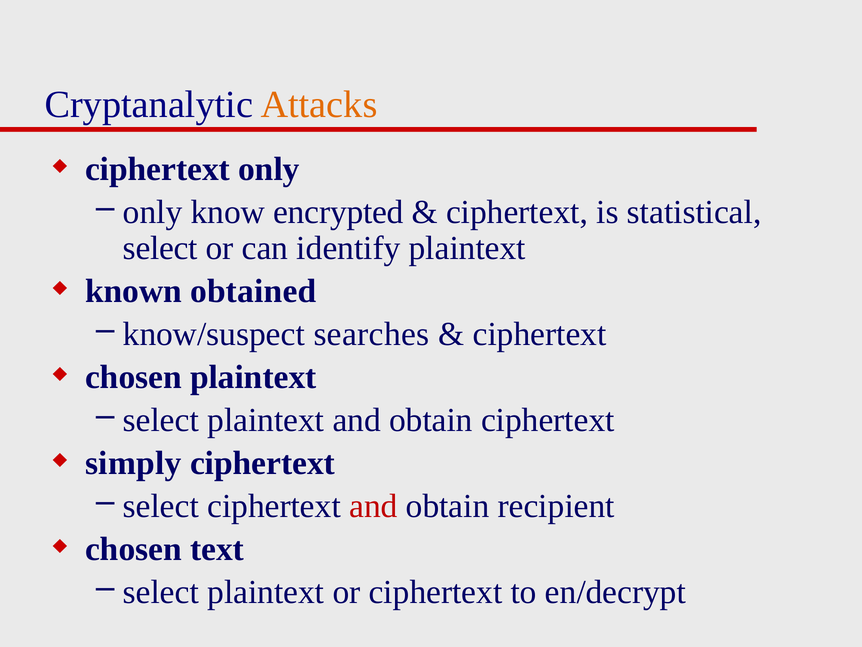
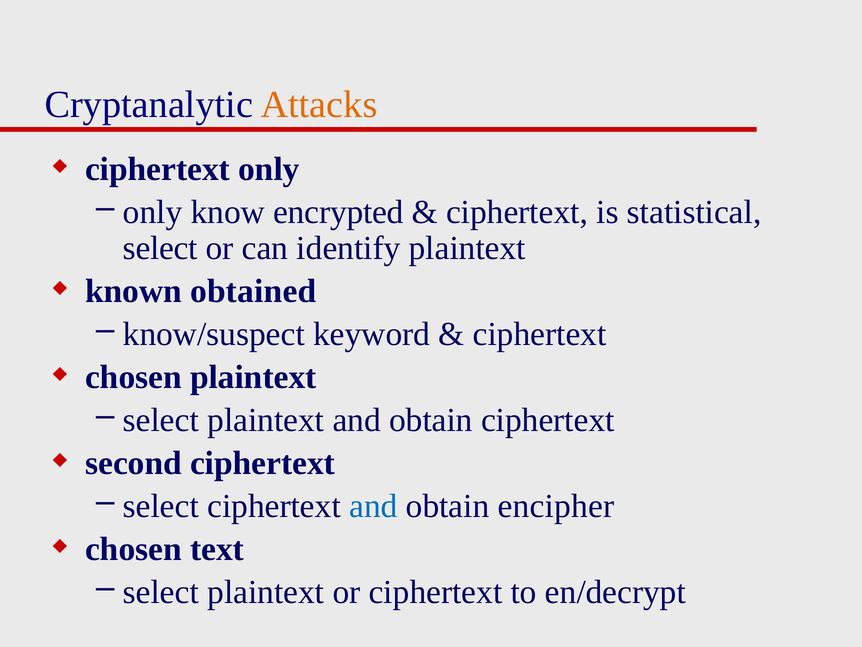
searches: searches -> keyword (372, 334)
simply: simply -> second (133, 463)
and colour: red -> blue (373, 506)
recipient: recipient -> encipher (556, 506)
